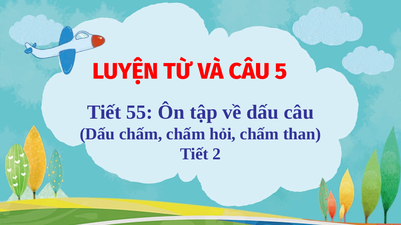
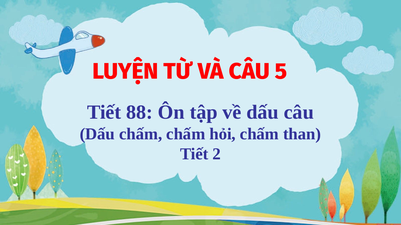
55: 55 -> 88 (140, 112)
